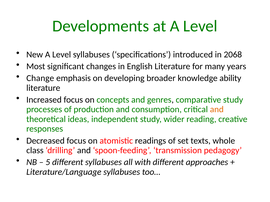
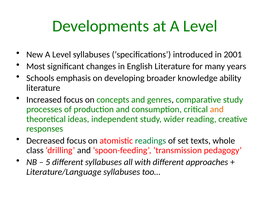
2068: 2068 -> 2001 (233, 55)
Change: Change -> Schools (40, 78)
readings colour: black -> green (151, 141)
